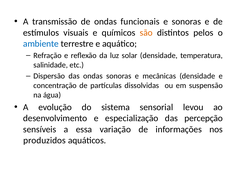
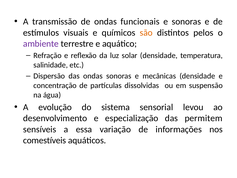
ambiente colour: blue -> purple (41, 44)
percepção: percepção -> permitem (204, 118)
produzidos: produzidos -> comestíveis (45, 140)
